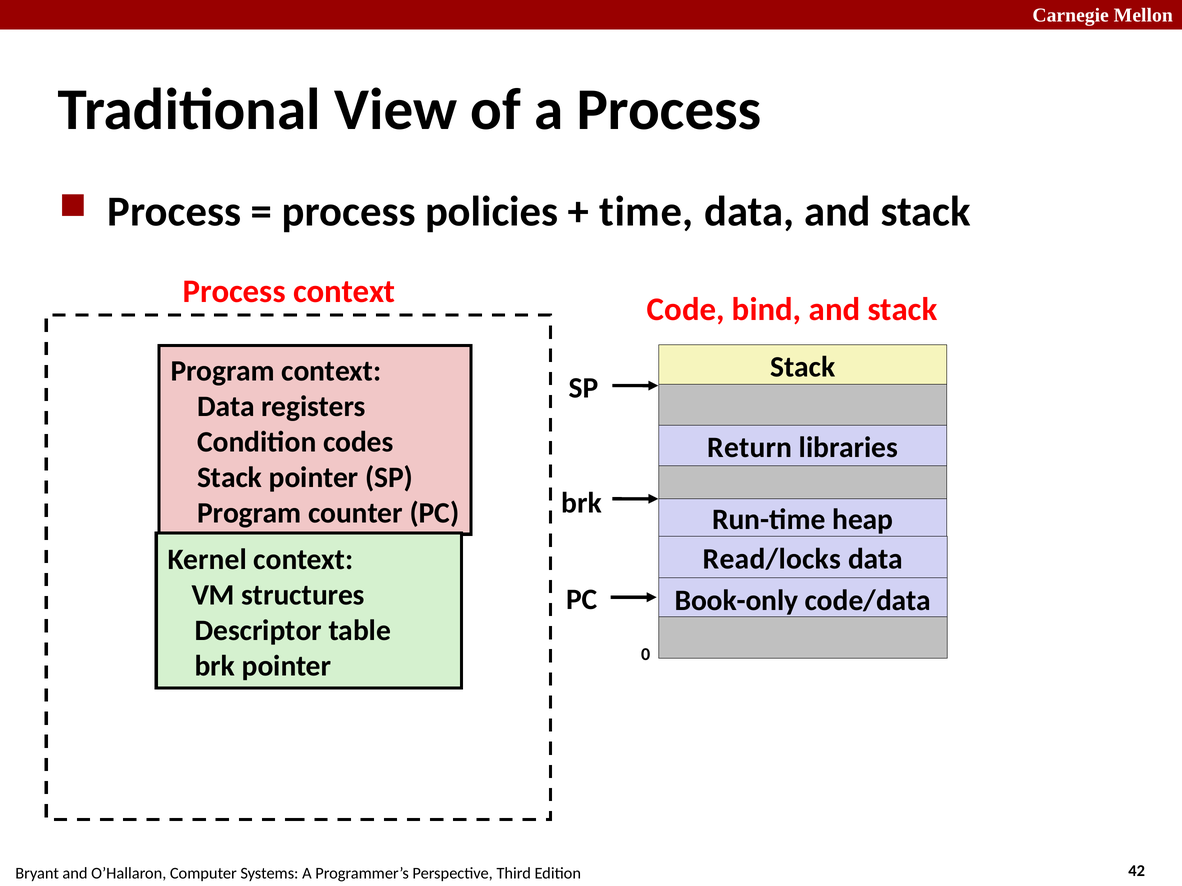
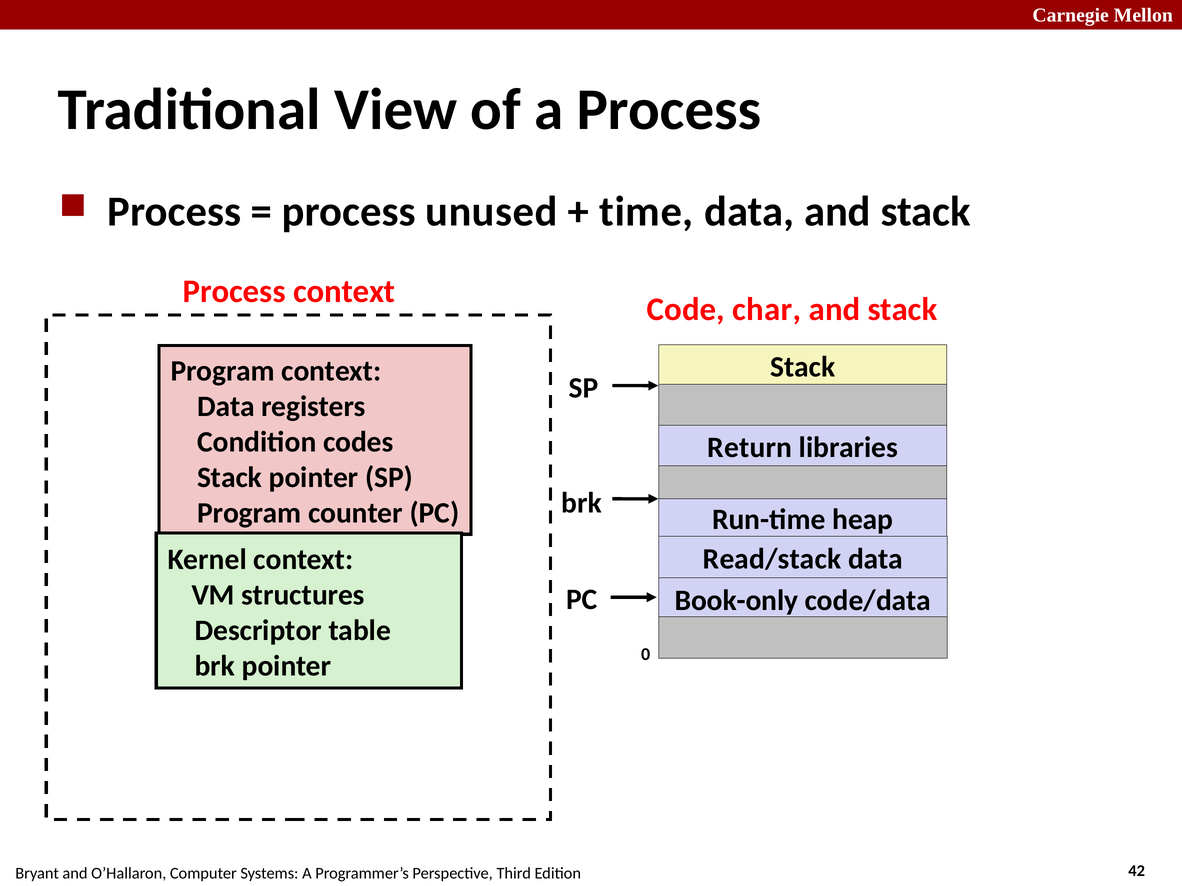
policies: policies -> unused (491, 212)
bind: bind -> char (766, 310)
Read/locks: Read/locks -> Read/stack (772, 559)
